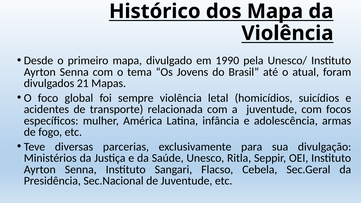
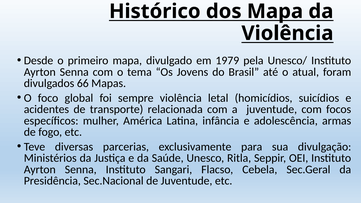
1990: 1990 -> 1979 (227, 61)
21: 21 -> 66 (83, 83)
